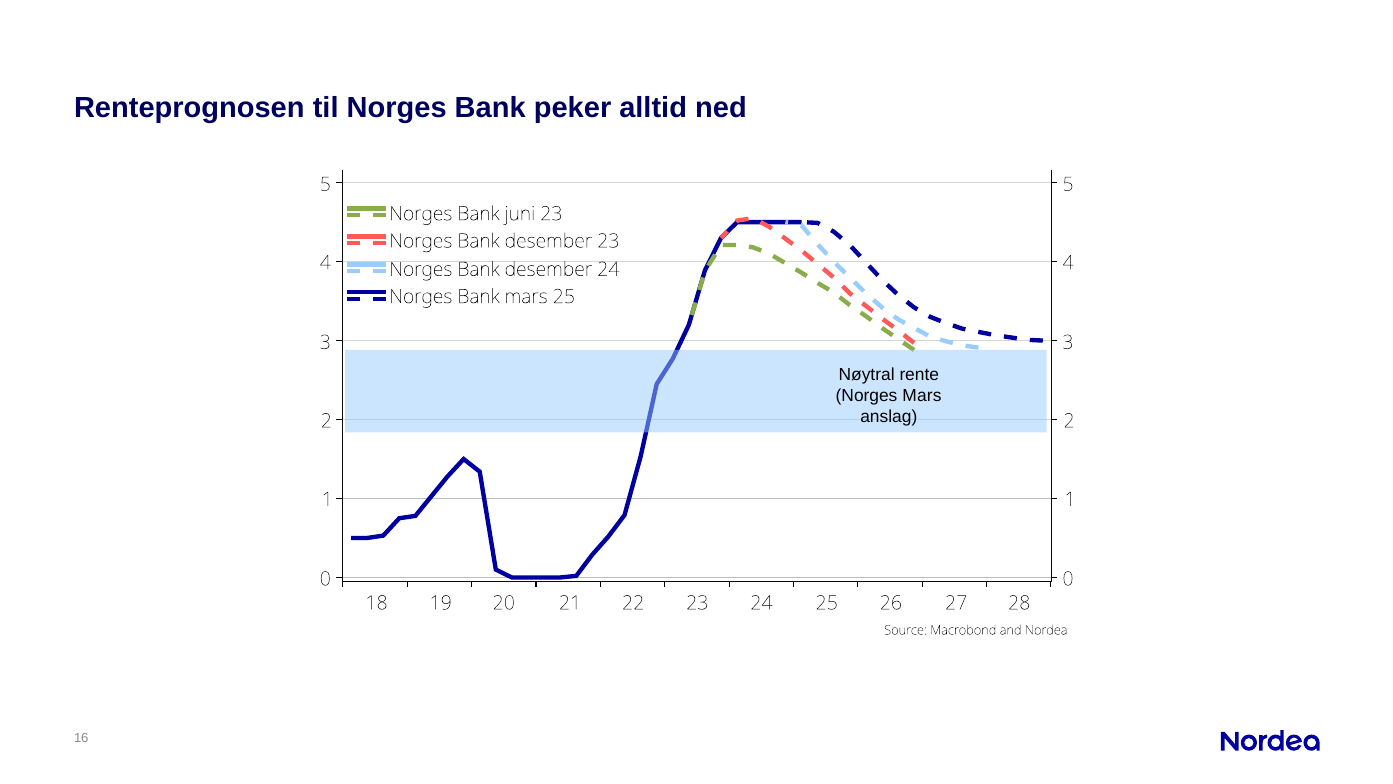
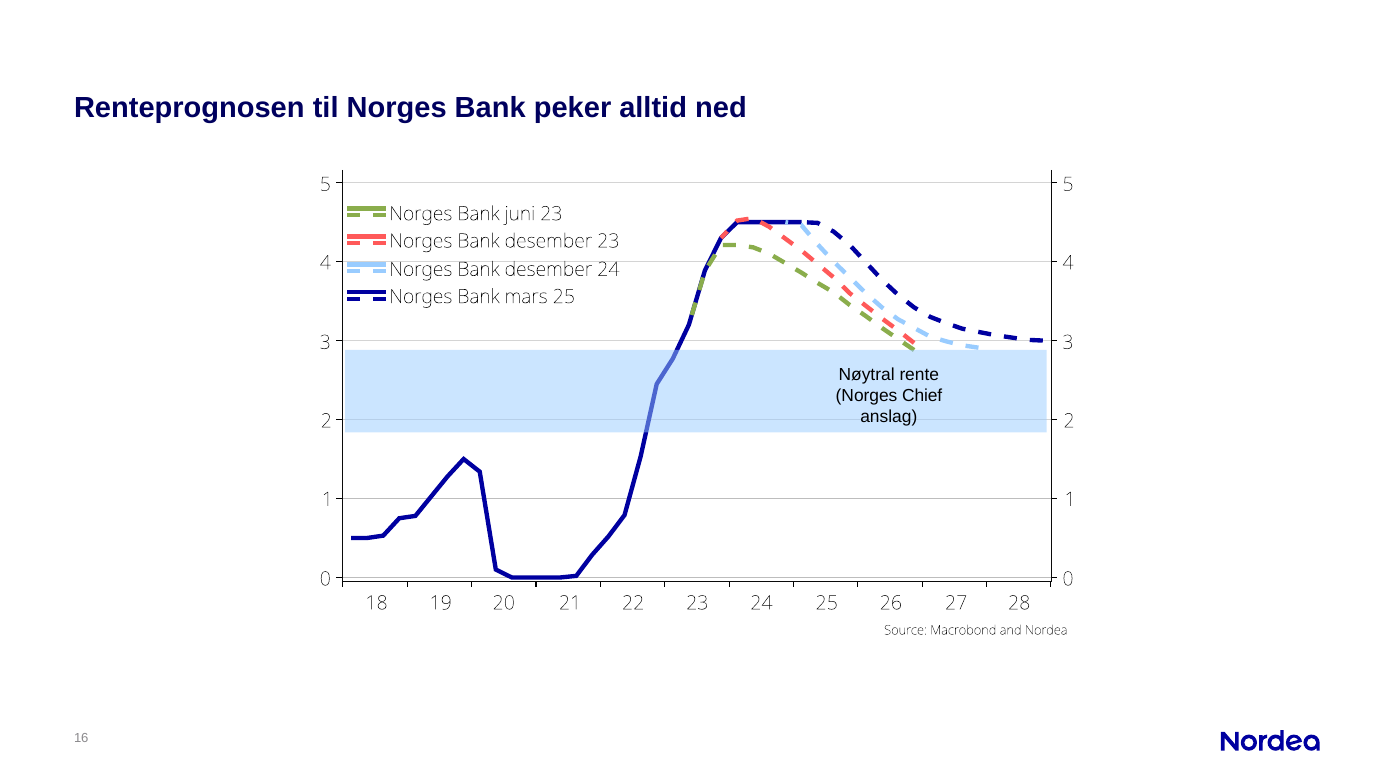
Norges Mars: Mars -> Chief (922, 396)
